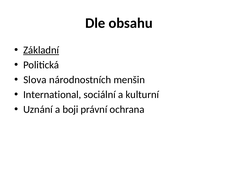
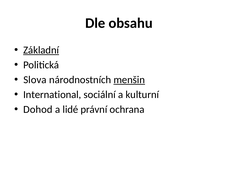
menšin underline: none -> present (129, 80)
Uznání: Uznání -> Dohod (38, 109)
boji: boji -> lidé (70, 109)
